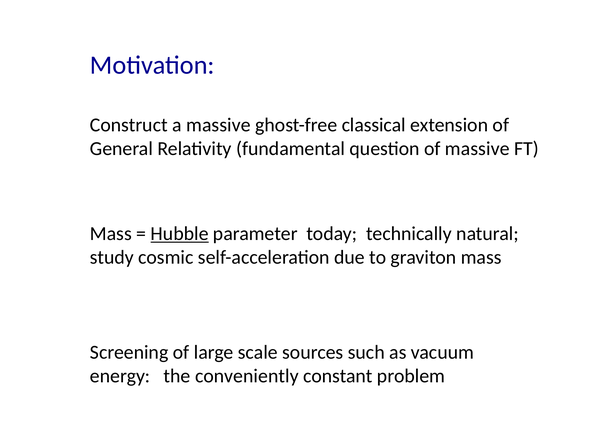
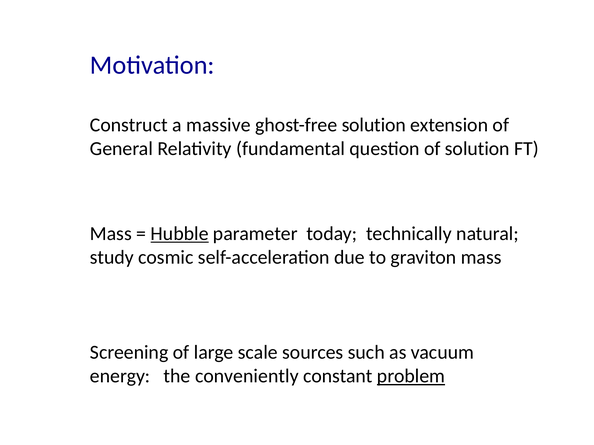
ghost-free classical: classical -> solution (374, 125)
of massive: massive -> solution (477, 149)
problem underline: none -> present (411, 377)
